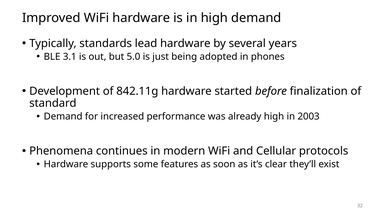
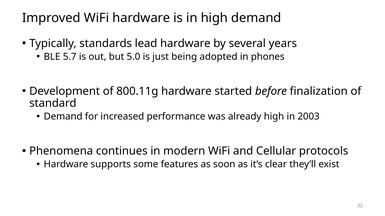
3.1: 3.1 -> 5.7 (70, 57)
842.11g: 842.11g -> 800.11g (137, 91)
